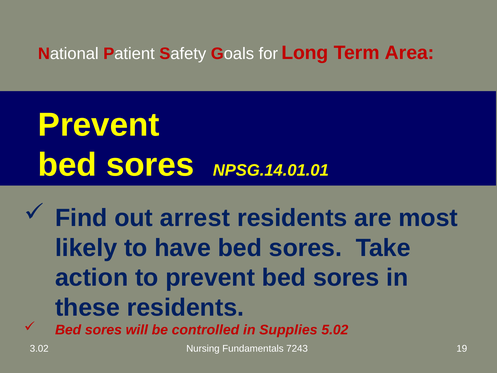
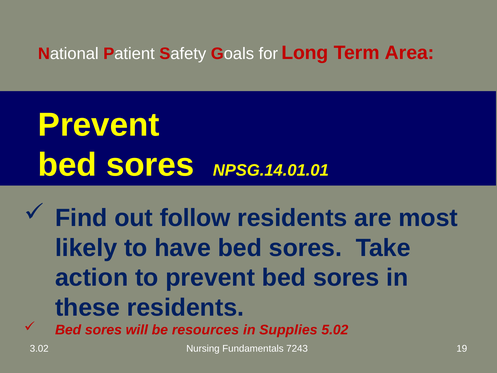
arrest: arrest -> follow (195, 218)
controlled: controlled -> resources (205, 330)
